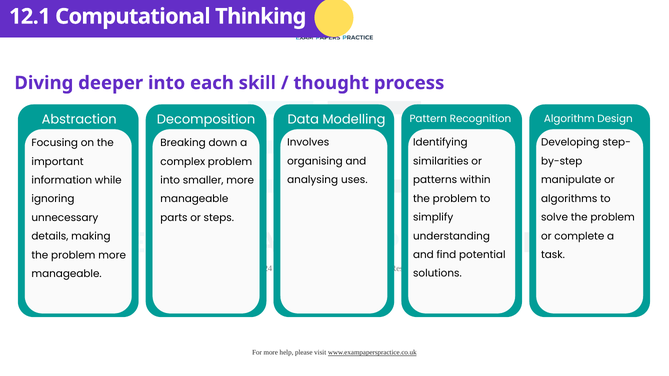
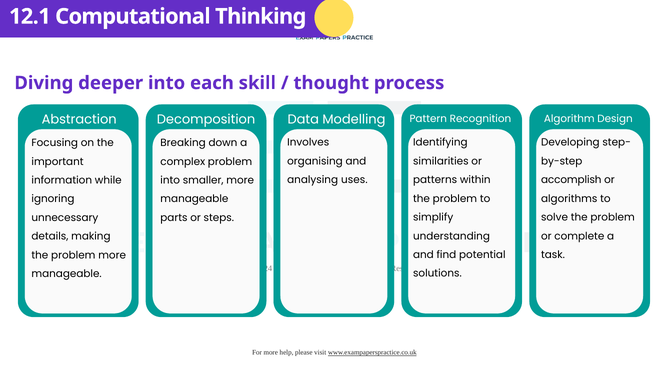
manipulate: manipulate -> accomplish (571, 180)
